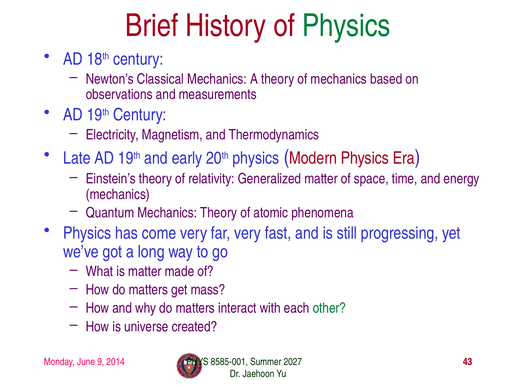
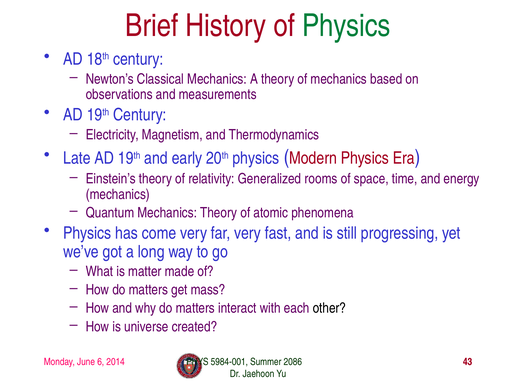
Generalized matter: matter -> rooms (321, 179)
other colour: green -> black (329, 308)
9: 9 -> 6 (101, 362)
8585-001: 8585-001 -> 5984-001 (229, 362)
2027: 2027 -> 2086 (293, 362)
